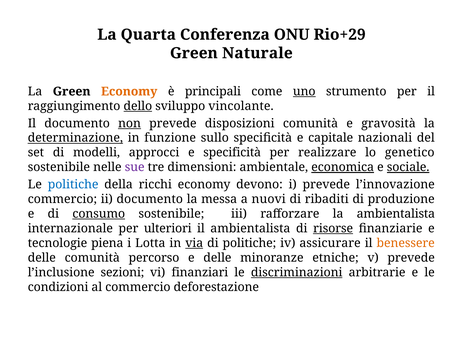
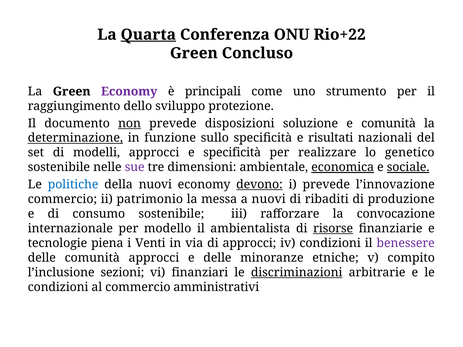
Quarta underline: none -> present (148, 35)
Rio+29: Rio+29 -> Rio+22 (340, 35)
Naturale: Naturale -> Concluso (257, 53)
Economy colour: orange -> purple (129, 92)
uno underline: present -> none (304, 92)
dello underline: present -> none (138, 106)
vincolante: vincolante -> protezione (241, 106)
disposizioni comunità: comunità -> soluzione (311, 123)
e gravosità: gravosità -> comunità (389, 123)
capitale: capitale -> risultati (331, 138)
della ricchi: ricchi -> nuovi (155, 185)
devono underline: none -> present (259, 185)
ii documento: documento -> patrimonio (150, 199)
consumo underline: present -> none (99, 214)
la ambientalista: ambientalista -> convocazione (396, 214)
ulteriori: ulteriori -> modello (168, 229)
Lotta: Lotta -> Venti (150, 243)
via underline: present -> none (194, 243)
di politiche: politiche -> approcci (249, 243)
iv assicurare: assicurare -> condizioni (330, 243)
benessere colour: orange -> purple (406, 243)
comunità percorso: percorso -> approcci (154, 258)
v prevede: prevede -> compito (411, 258)
deforestazione: deforestazione -> amministrativi (216, 287)
